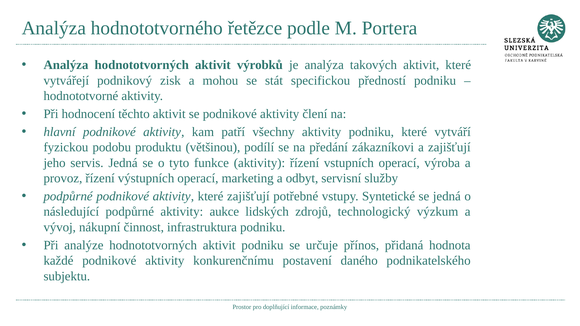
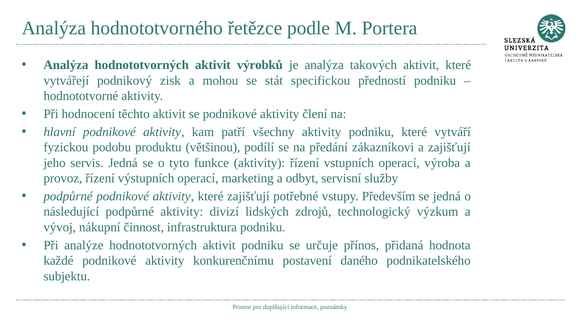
Syntetické: Syntetické -> Především (389, 196)
aukce: aukce -> divizí (224, 212)
